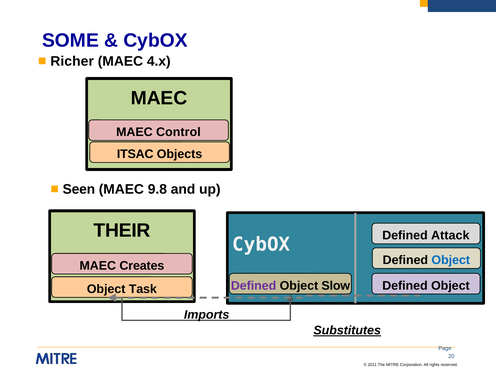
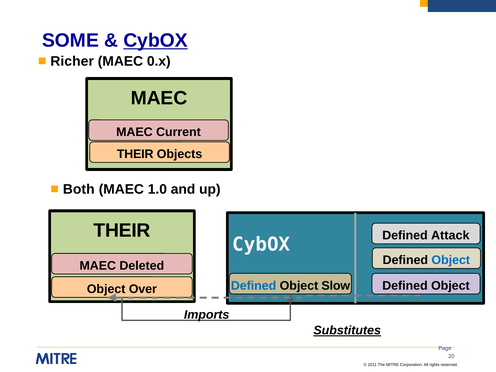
CybOX underline: none -> present (156, 41)
4.x: 4.x -> 0.x (159, 61)
Control: Control -> Current (178, 132)
ITSAC: ITSAC -> THEIR (135, 154)
Seen: Seen -> Both (79, 189)
9.8: 9.8 -> 1.0 (157, 189)
Creates: Creates -> Deleted (142, 266)
Defined colour: purple -> blue (254, 286)
Task: Task -> Over (143, 289)
